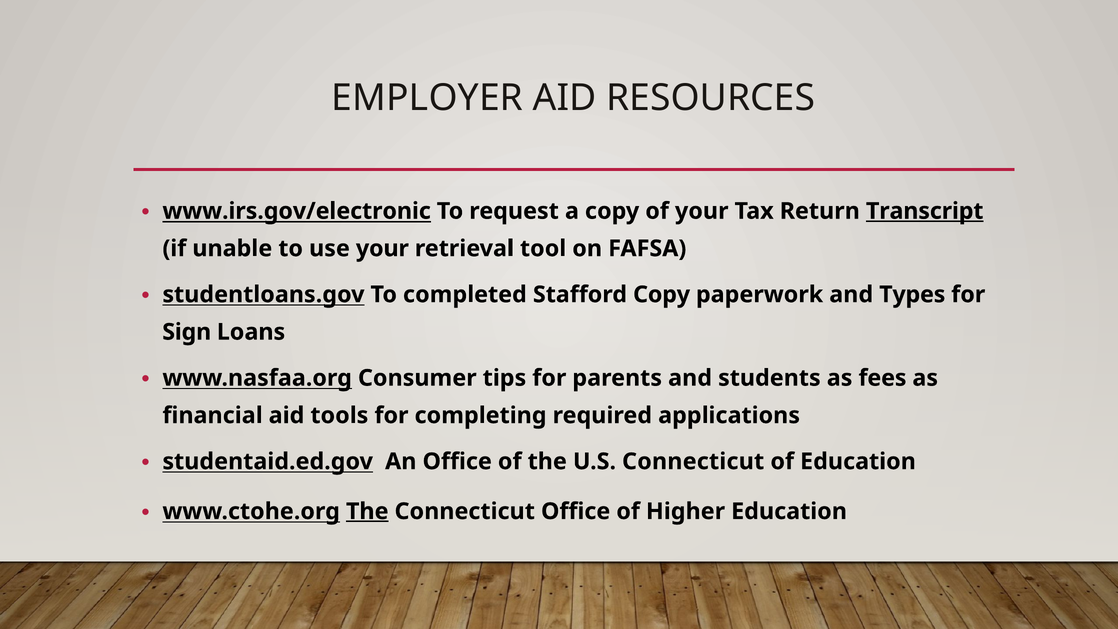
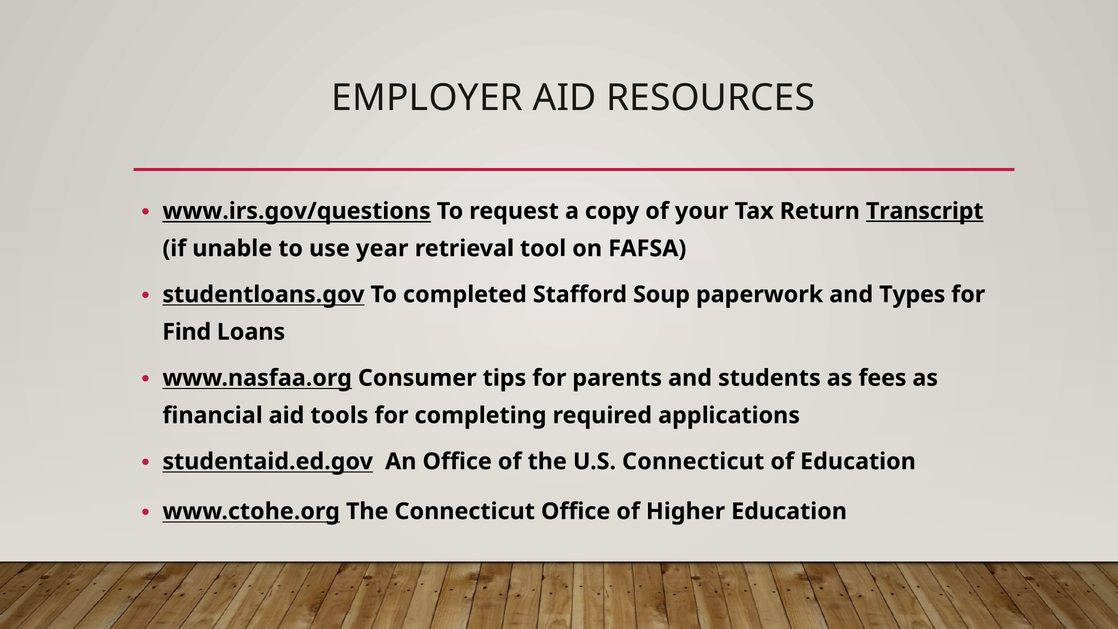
www.irs.gov/electronic: www.irs.gov/electronic -> www.irs.gov/questions (297, 211)
use your: your -> year (382, 248)
Stafford Copy: Copy -> Soup (662, 294)
Sign: Sign -> Find (187, 332)
The underline: present -> none (367, 511)
